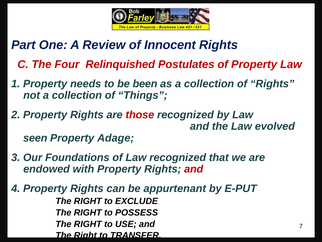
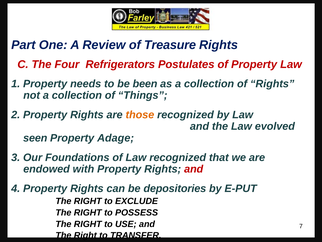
Innocent: Innocent -> Treasure (170, 45)
Relinquished: Relinquished -> Refrigerators (120, 64)
those colour: red -> orange (140, 115)
appurtenant: appurtenant -> depositories (175, 188)
